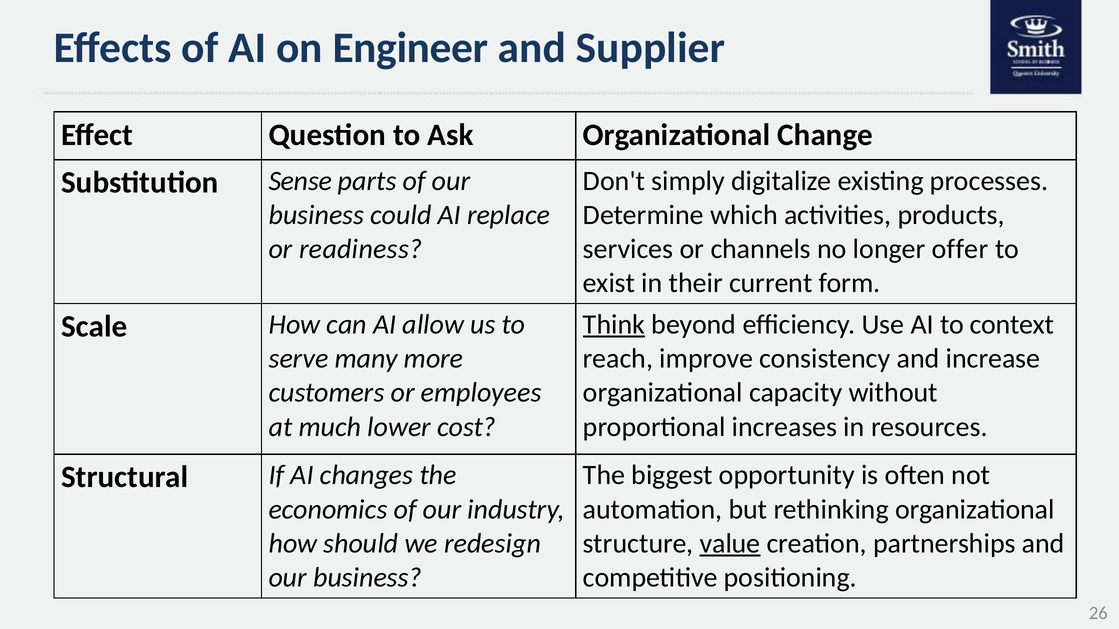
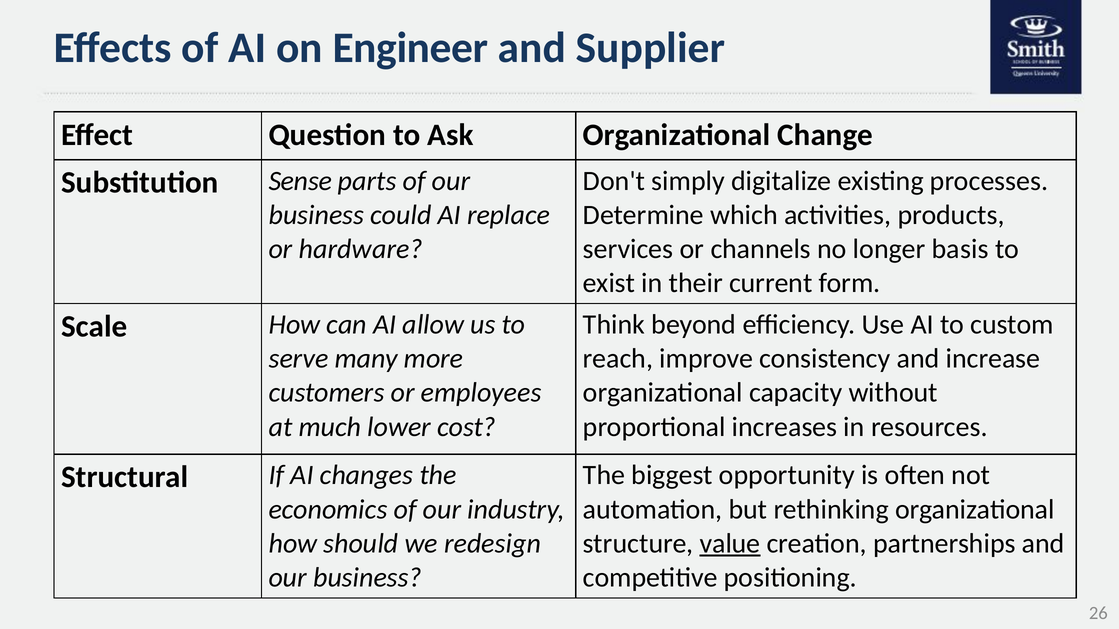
readiness: readiness -> hardware (361, 249)
offer: offer -> basis (960, 249)
Think underline: present -> none (614, 325)
context: context -> custom (1012, 325)
